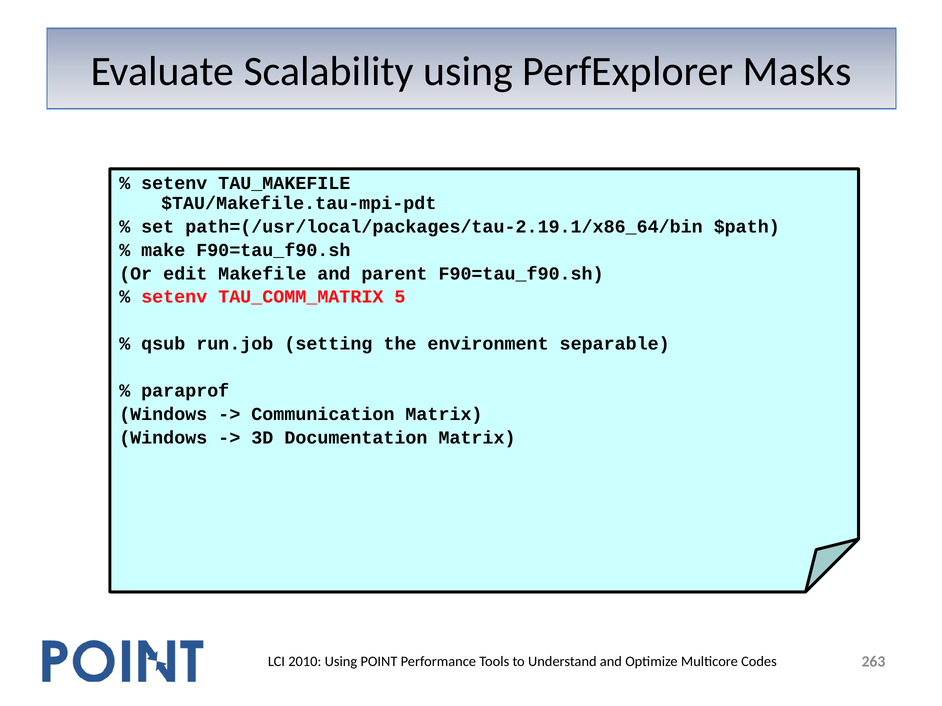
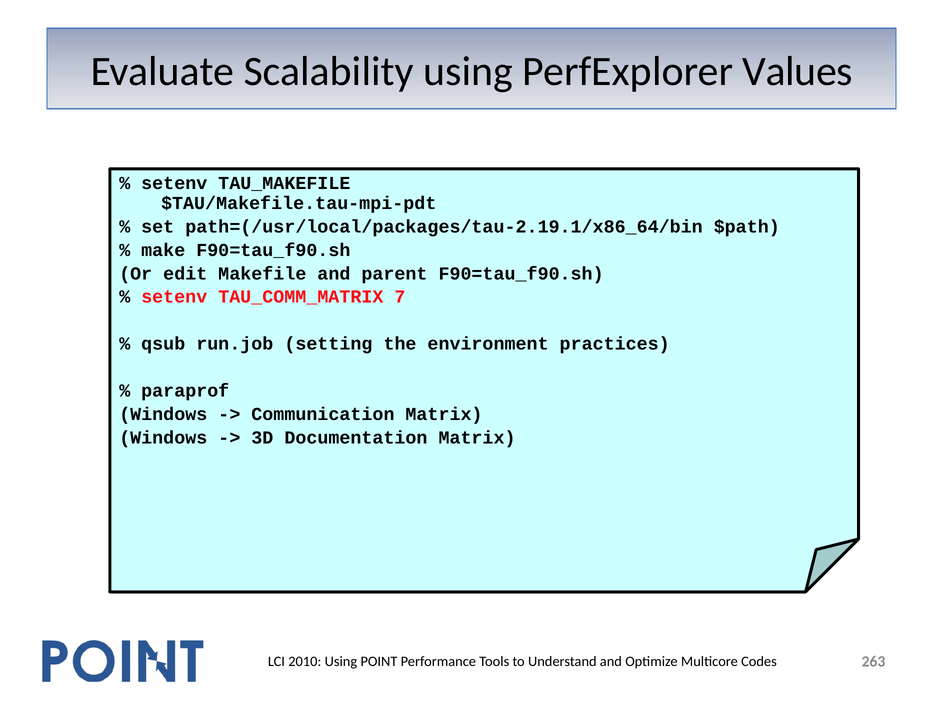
Masks: Masks -> Values (798, 71)
5: 5 -> 7 (400, 297)
separable: separable -> practices (615, 344)
